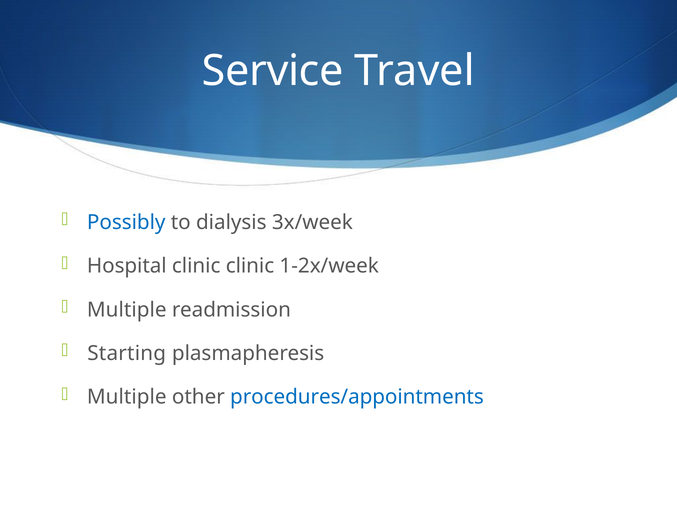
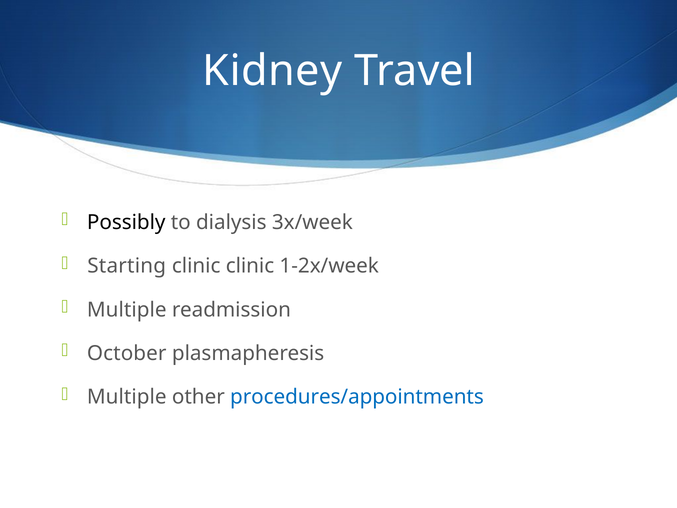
Service: Service -> Kidney (272, 71)
Possibly colour: blue -> black (126, 222)
Hospital: Hospital -> Starting (127, 266)
Starting: Starting -> October (127, 353)
